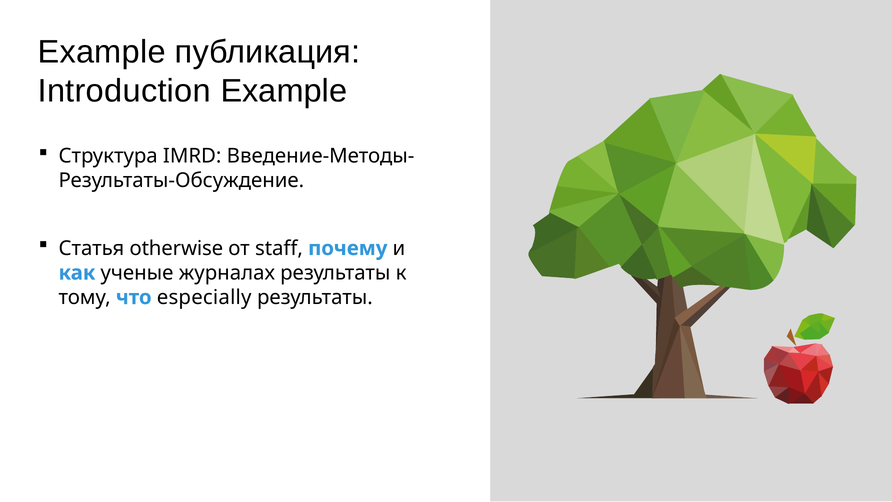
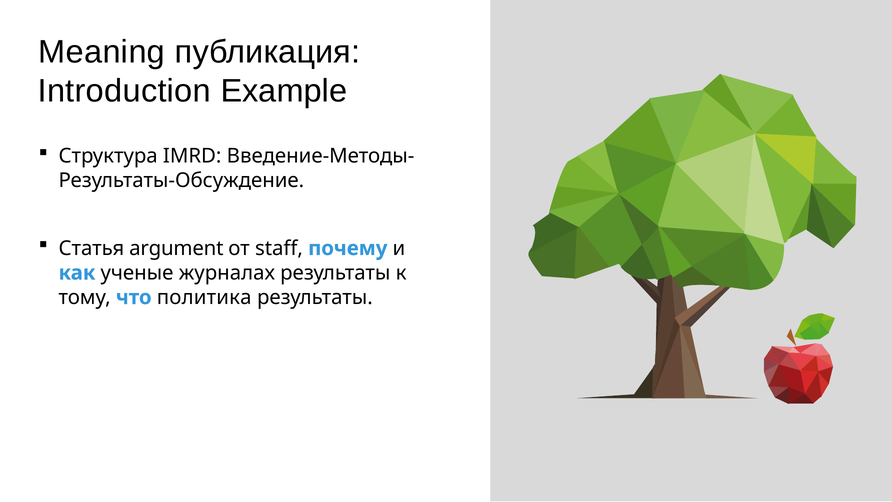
Example: Example -> Meaning (102, 52)
otherwise: otherwise -> argument (176, 248)
especially: especially -> политика (204, 297)
